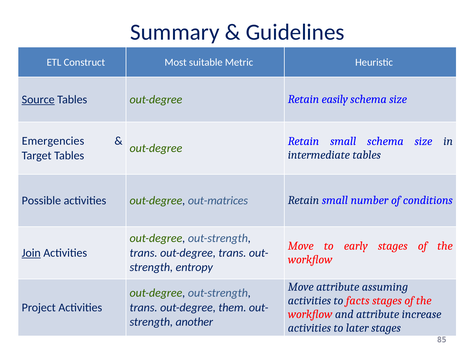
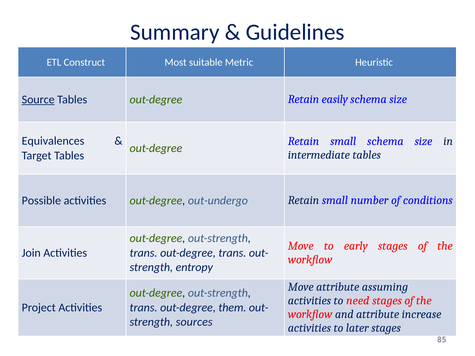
Emergencies: Emergencies -> Equivalences (53, 141)
out-matrices: out-matrices -> out-undergo (218, 201)
Join underline: present -> none (31, 253)
facts: facts -> need (358, 301)
another: another -> sources (194, 322)
